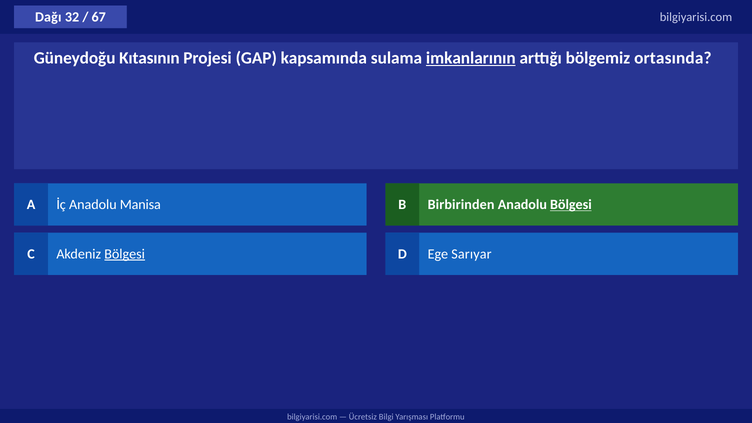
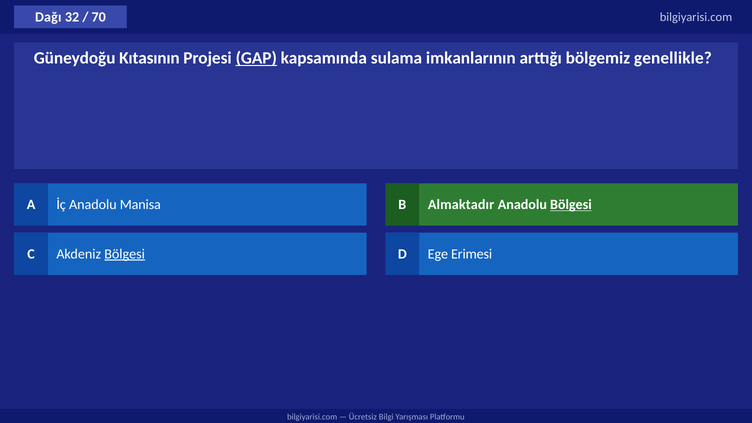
67: 67 -> 70 (99, 17)
GAP underline: none -> present (256, 58)
imkanlarının underline: present -> none (471, 58)
ortasında: ortasında -> genellikle (673, 58)
Birbirinden: Birbirinden -> Almaktadır (461, 205)
Sarıyar: Sarıyar -> Erimesi (472, 254)
